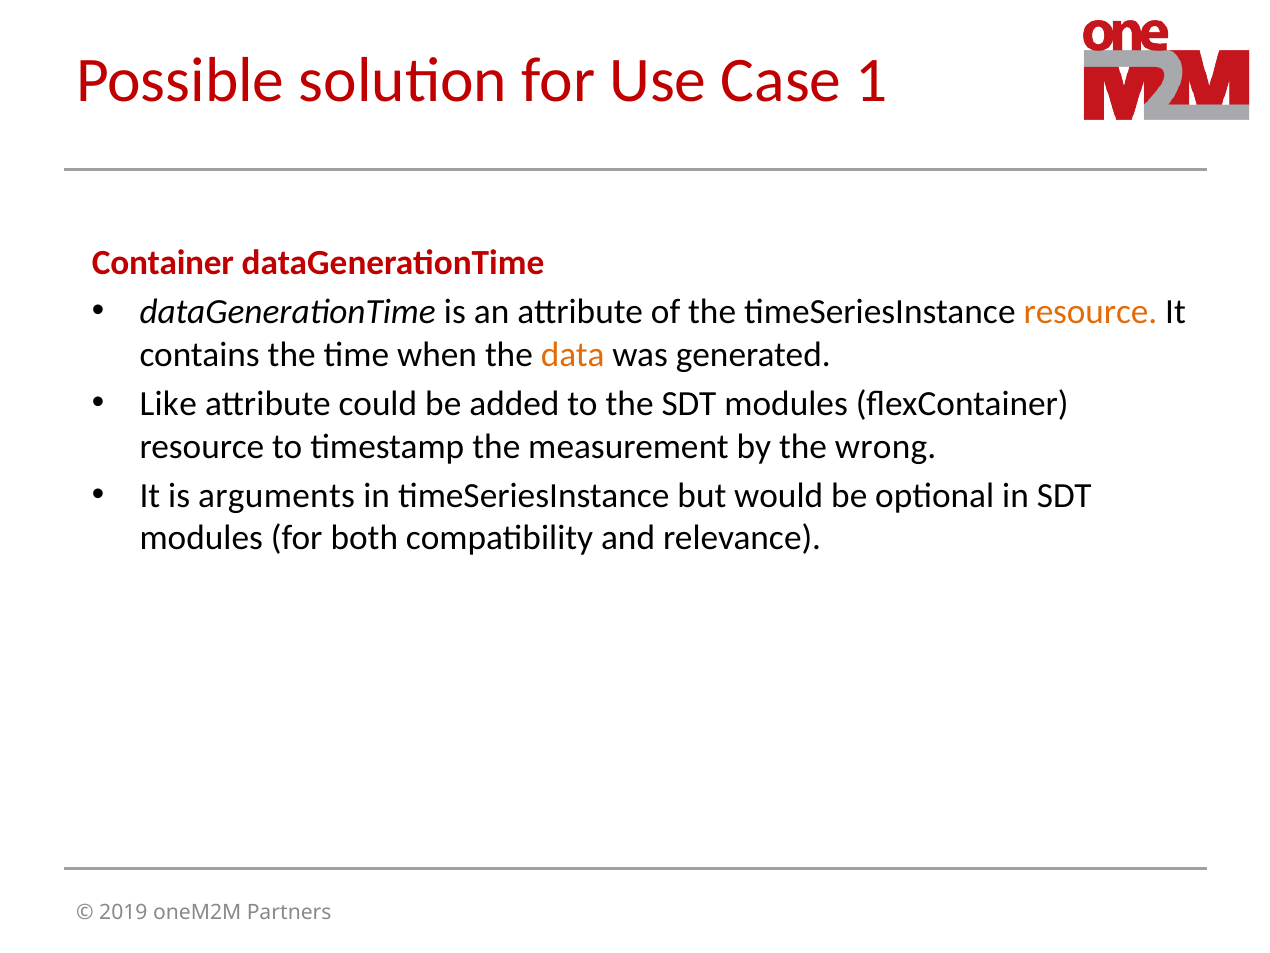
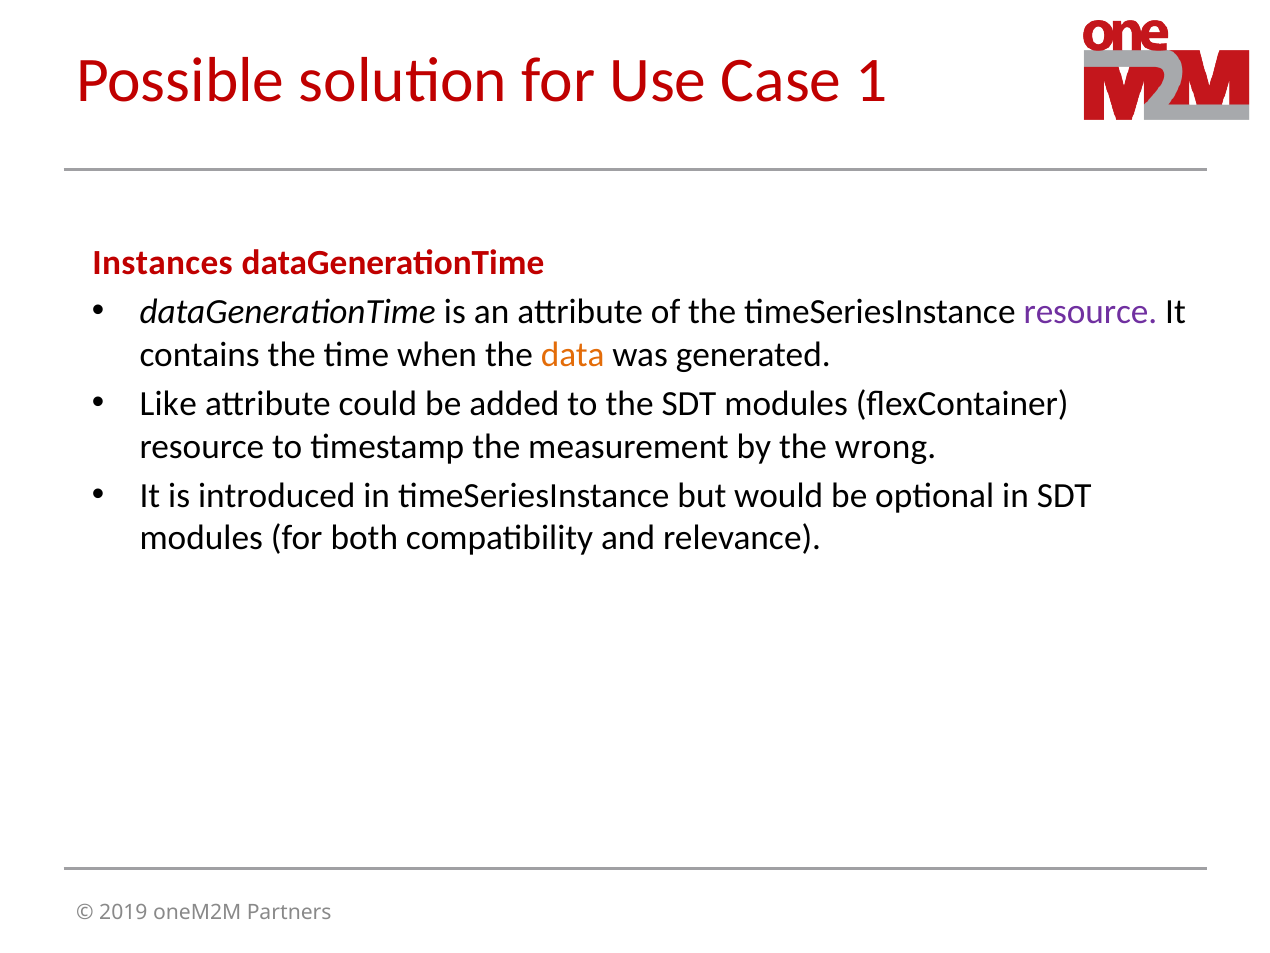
Container: Container -> Instances (163, 263)
resource colour: orange -> purple (1090, 312)
arguments: arguments -> introduced (277, 496)
